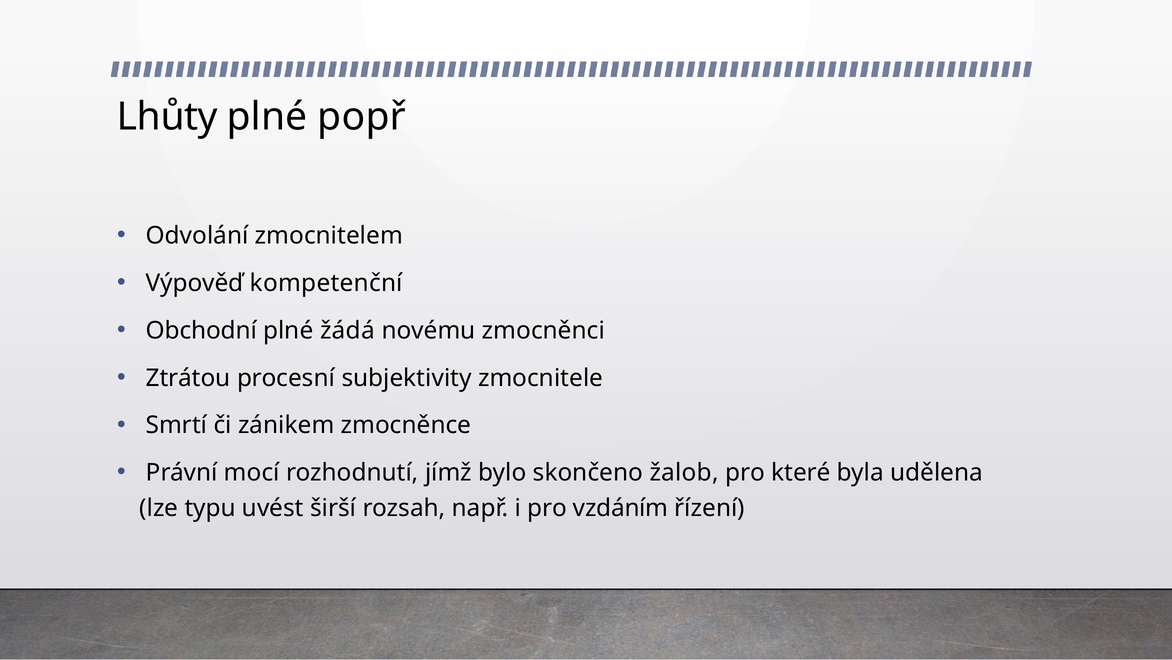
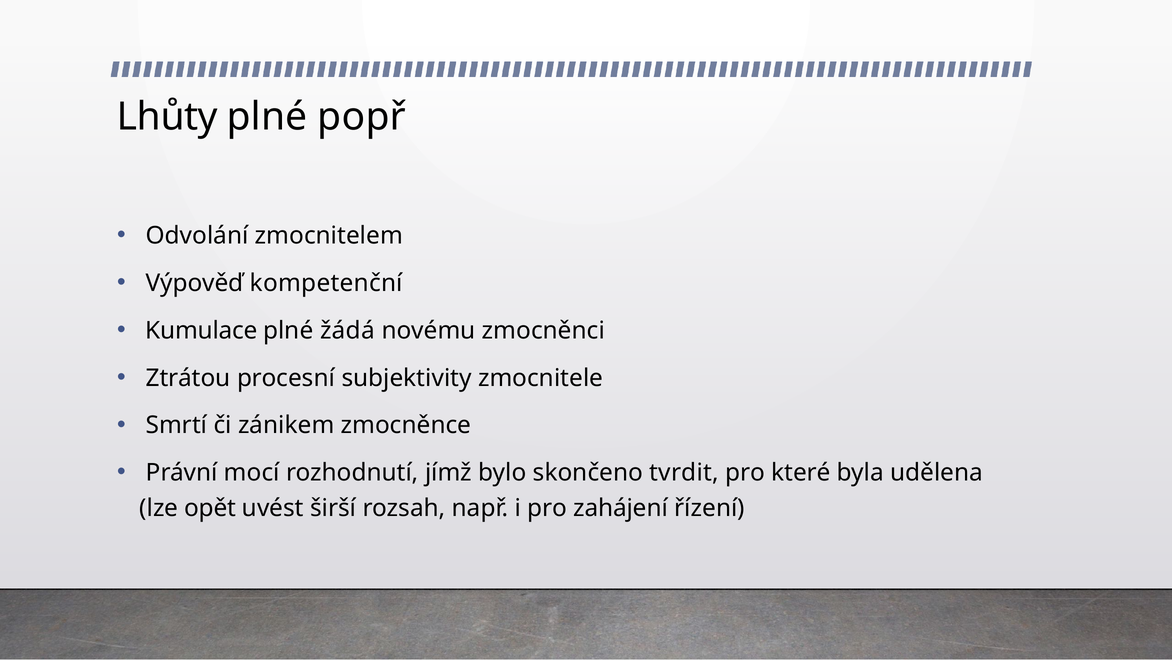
Obchodní: Obchodní -> Kumulace (201, 330)
žalob: žalob -> tvrdit (684, 472)
typu: typu -> opět (210, 507)
vzdáním: vzdáním -> zahájení (621, 507)
